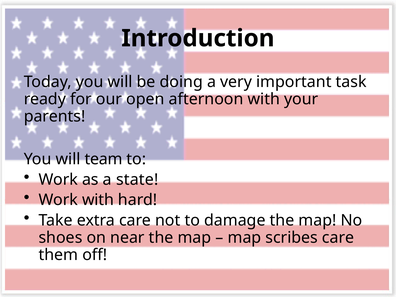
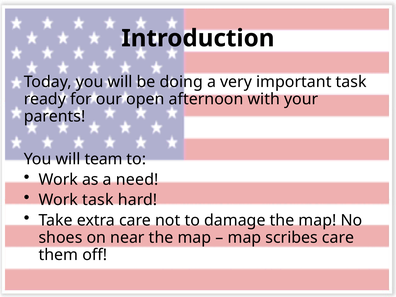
state: state -> need (137, 180)
Work with: with -> task (98, 200)
